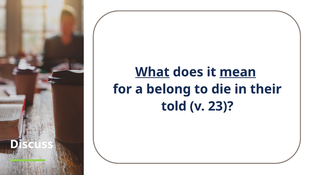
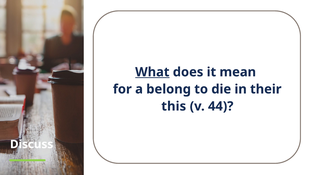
mean underline: present -> none (238, 72)
told: told -> this (174, 106)
23: 23 -> 44 (221, 106)
